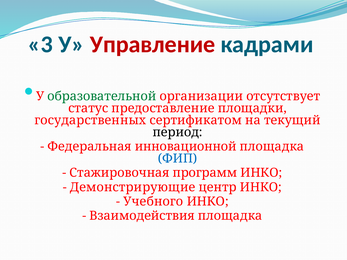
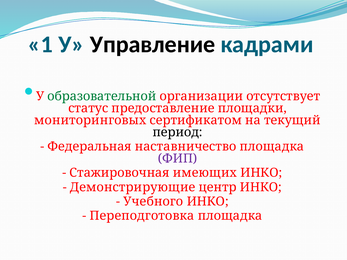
3: 3 -> 1 (40, 45)
Управление colour: red -> black (153, 45)
государственных: государственных -> мониторинговых (90, 120)
инновационной: инновационной -> наставничество (186, 147)
ФИП colour: blue -> purple (178, 159)
программ: программ -> имеющих (205, 173)
Взаимодействия: Взаимодействия -> Переподготовка (142, 216)
